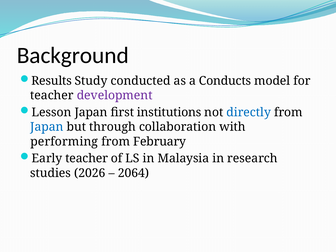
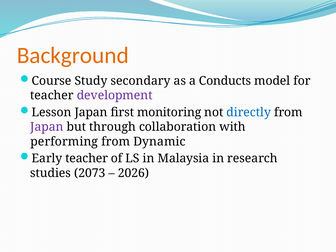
Background colour: black -> orange (73, 55)
Results: Results -> Course (52, 81)
conducted: conducted -> secondary (141, 81)
institutions: institutions -> monitoring (169, 112)
Japan colour: blue -> purple (47, 127)
February: February -> Dynamic (159, 142)
2026: 2026 -> 2073 (90, 173)
2064: 2064 -> 2026 (133, 173)
